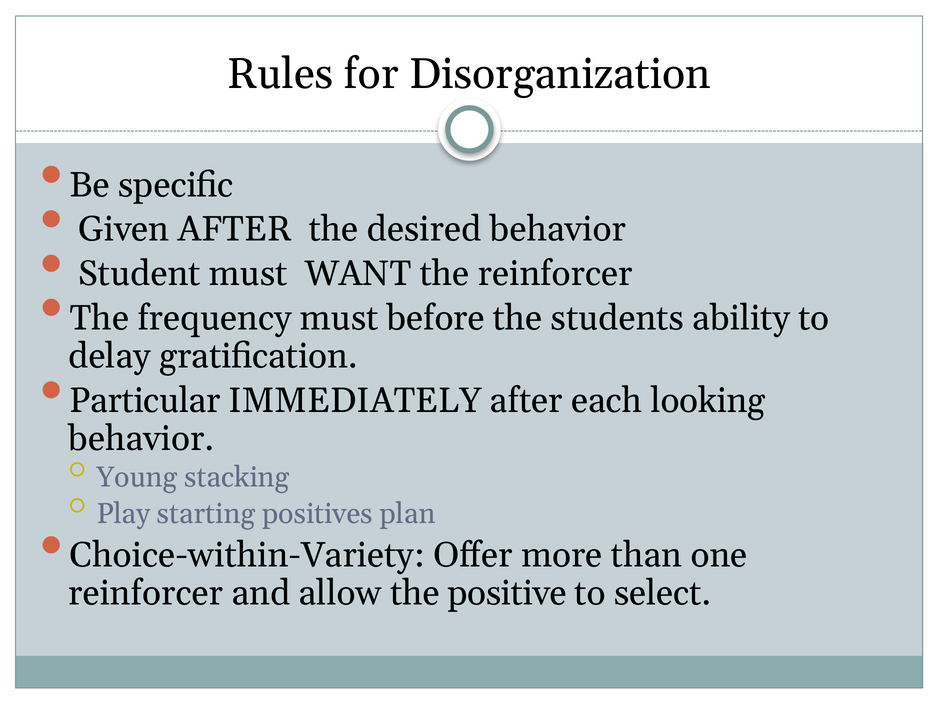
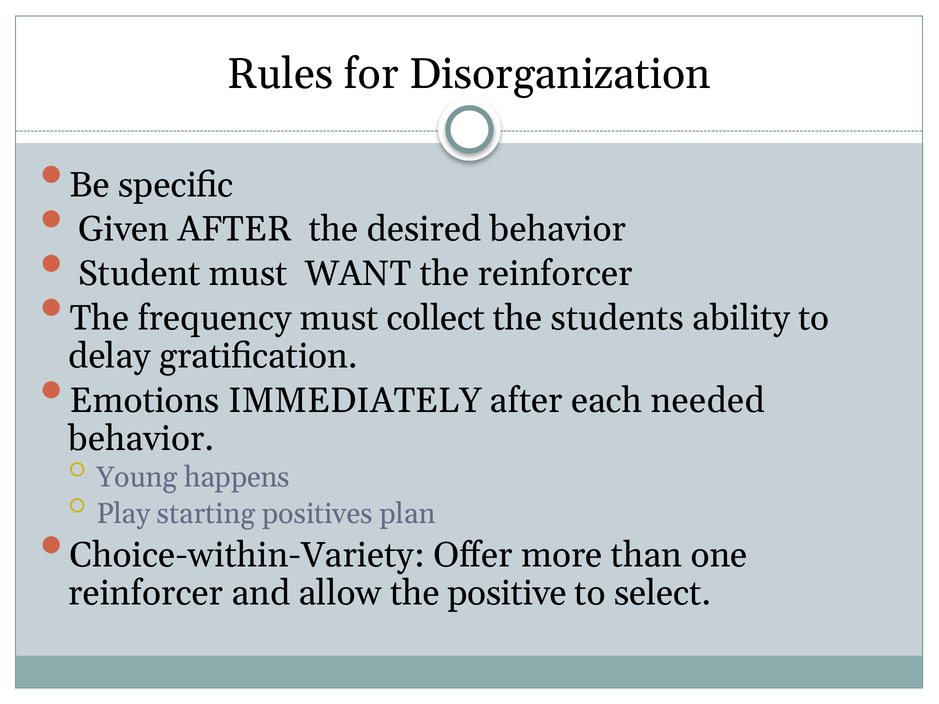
before: before -> collect (436, 318)
Particular: Particular -> Emotions (145, 401)
looking: looking -> needed (708, 401)
stacking: stacking -> happens (237, 478)
